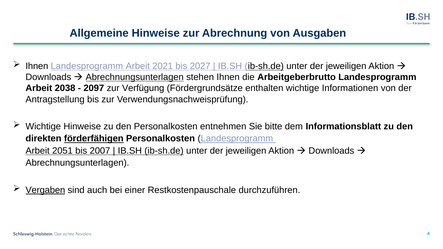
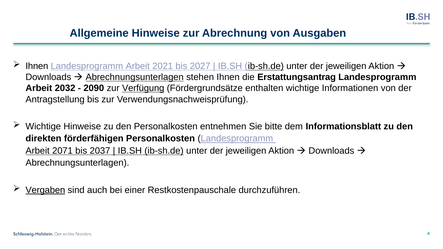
Arbeitgeberbrutto: Arbeitgeberbrutto -> Erstattungsantrag (297, 77)
2038: 2038 -> 2032 (65, 88)
2097: 2097 -> 2090 (94, 88)
Verfügung underline: none -> present (143, 88)
förderfähigen underline: present -> none (94, 139)
2051: 2051 -> 2071 (62, 151)
2007: 2007 -> 2037 (100, 151)
